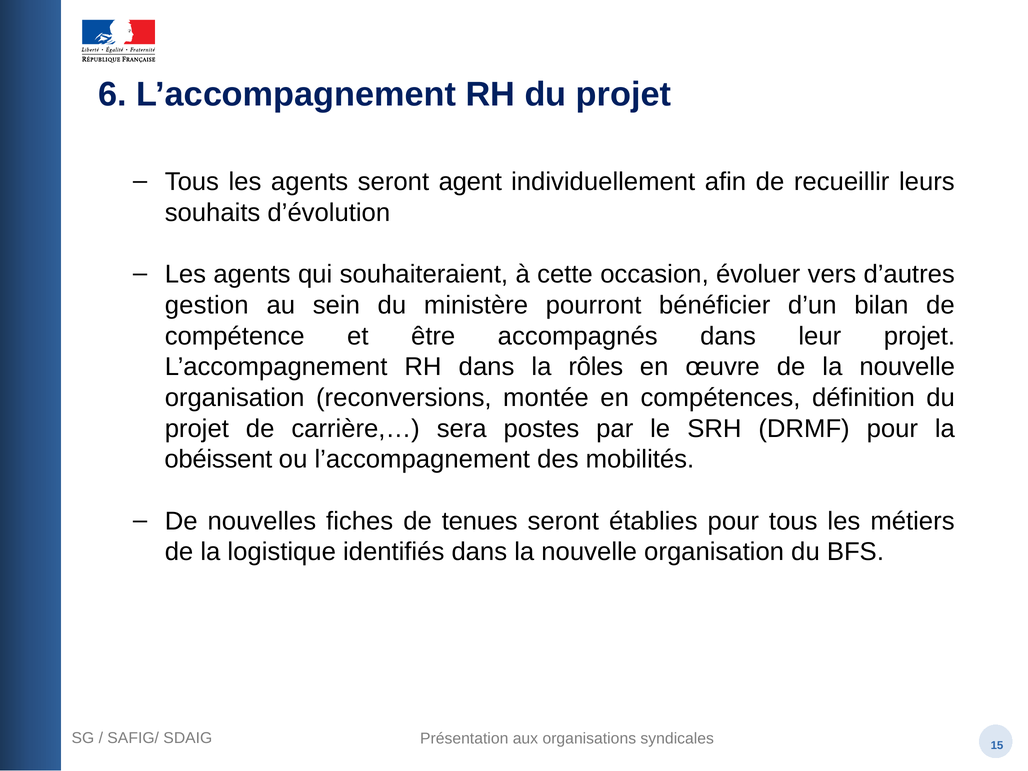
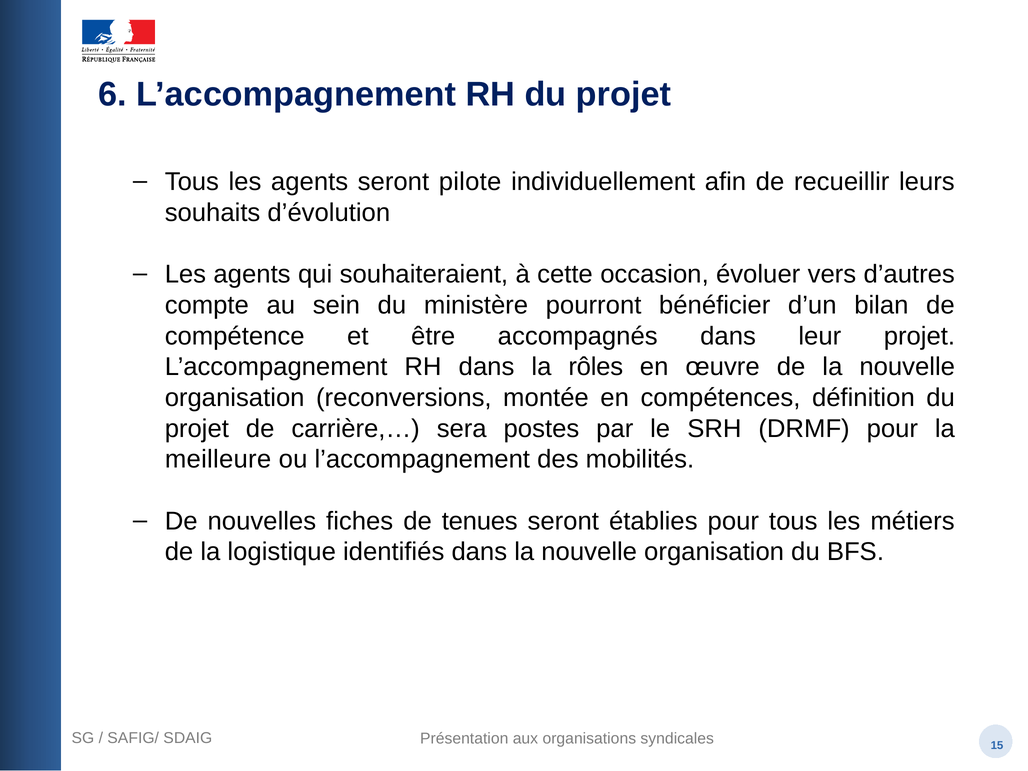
agent: agent -> pilote (470, 182)
gestion: gestion -> compte (207, 305)
obéissent: obéissent -> meilleure (218, 459)
